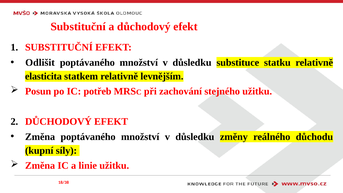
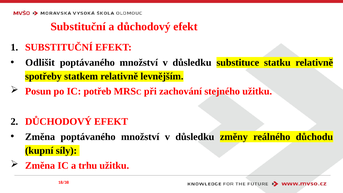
elasticita: elasticita -> spotřeby (43, 76)
linie: linie -> trhu (88, 166)
